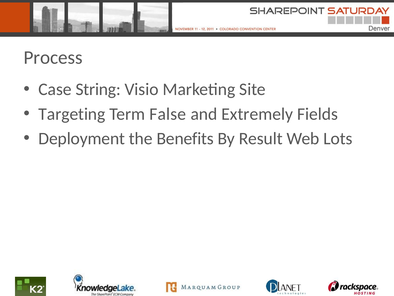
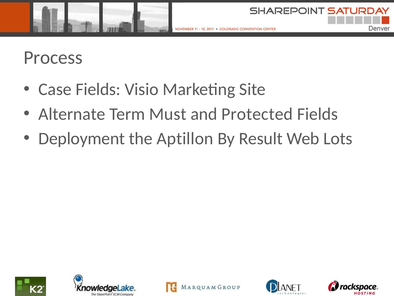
Case String: String -> Fields (98, 89)
Targeting: Targeting -> Alternate (72, 114)
False: False -> Must (168, 114)
Extremely: Extremely -> Protected (257, 114)
Benefits: Benefits -> Aptillon (185, 138)
